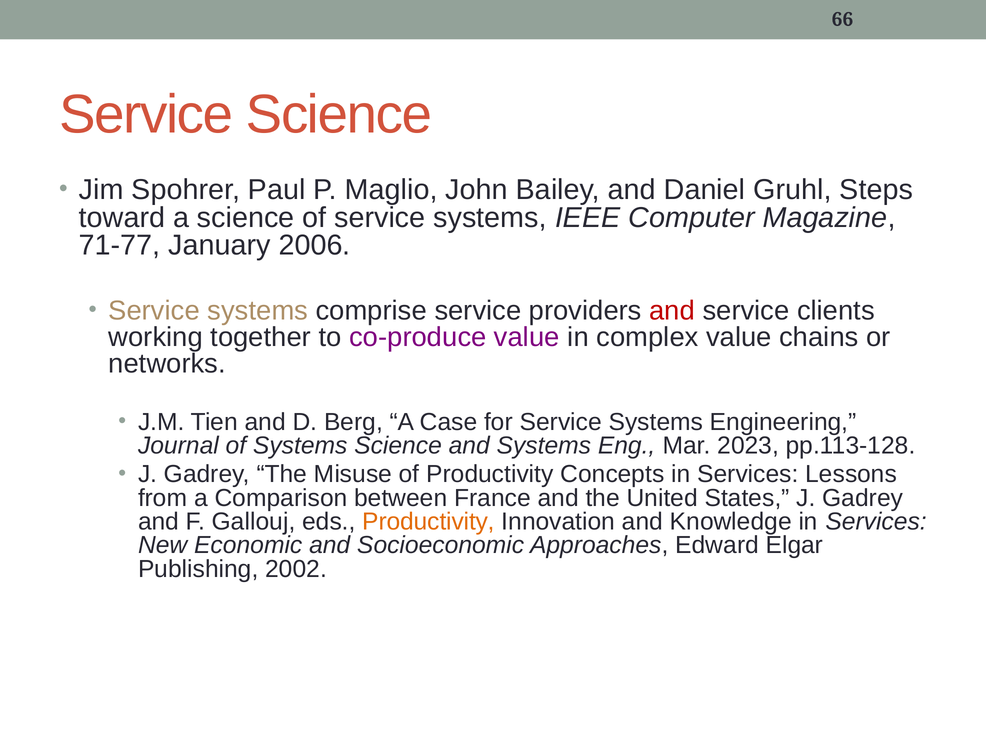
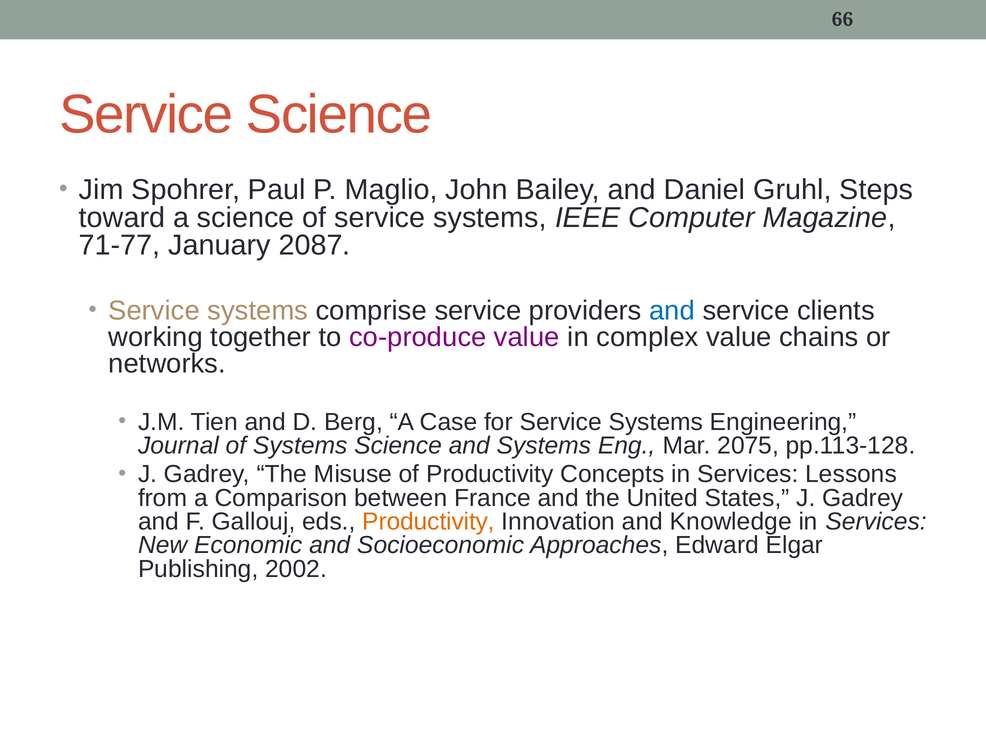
2006: 2006 -> 2087 (315, 245)
and colour: red -> blue (672, 311)
2023: 2023 -> 2075 (748, 446)
